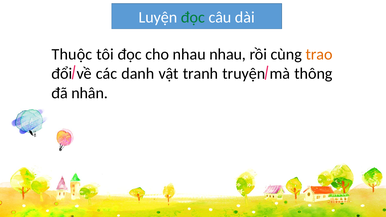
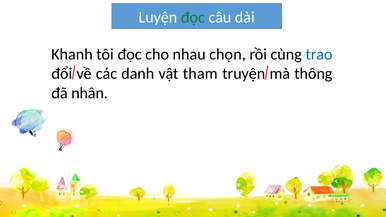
Thuộc: Thuộc -> Khanh (72, 54)
nhau nhau: nhau -> chọn (228, 54)
trao colour: orange -> blue (319, 54)
tranh: tranh -> tham (200, 74)
